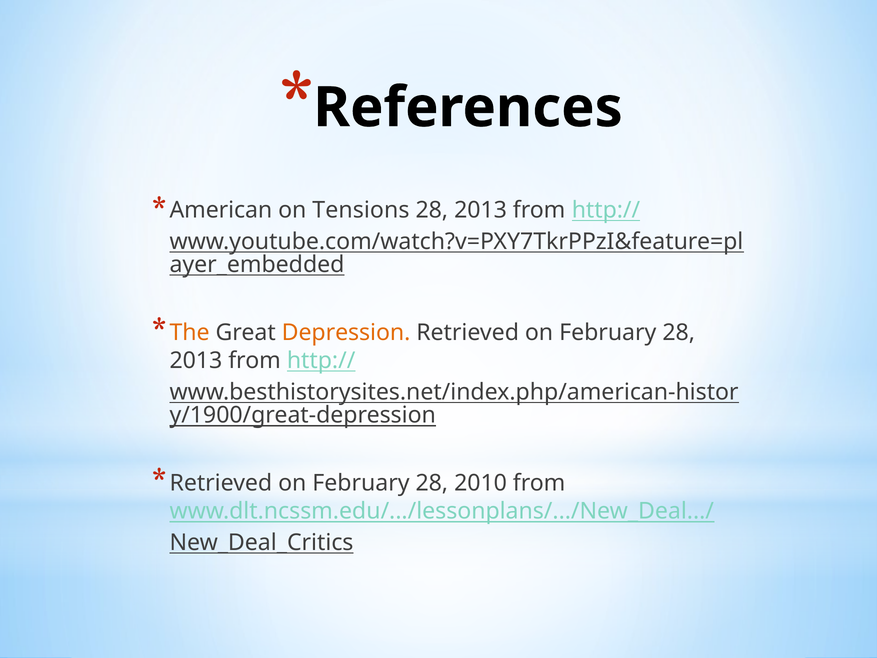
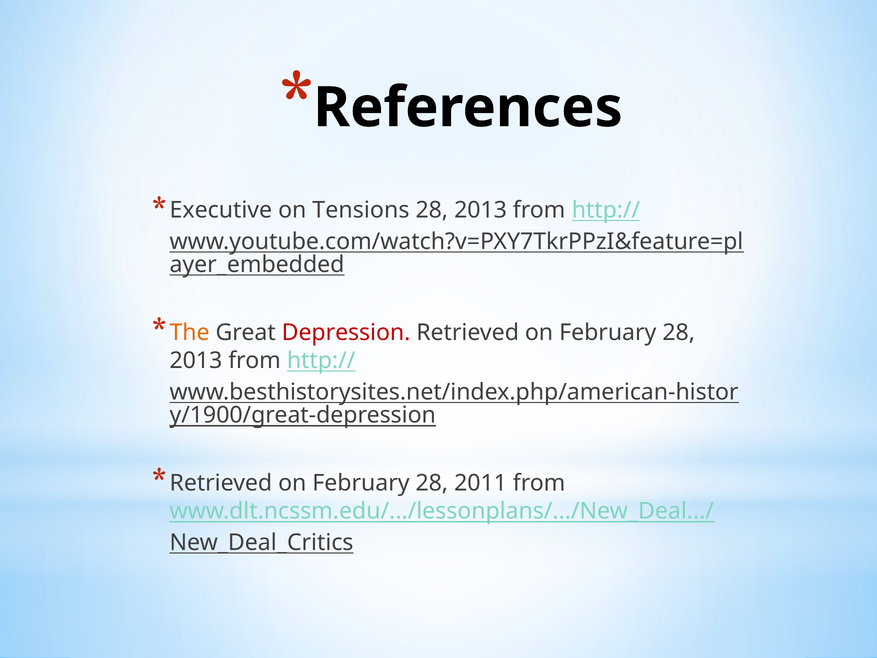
American: American -> Executive (221, 210)
Depression colour: orange -> red (346, 333)
2010: 2010 -> 2011 (481, 483)
